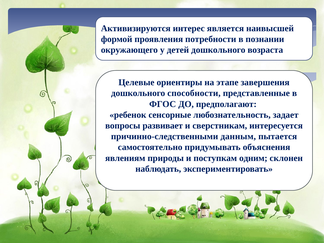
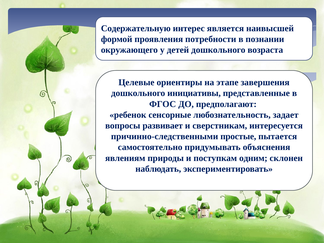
Активизируются: Активизируются -> Содержательную (136, 28)
способности: способности -> инициативы (194, 93)
данным: данным -> простые (238, 136)
